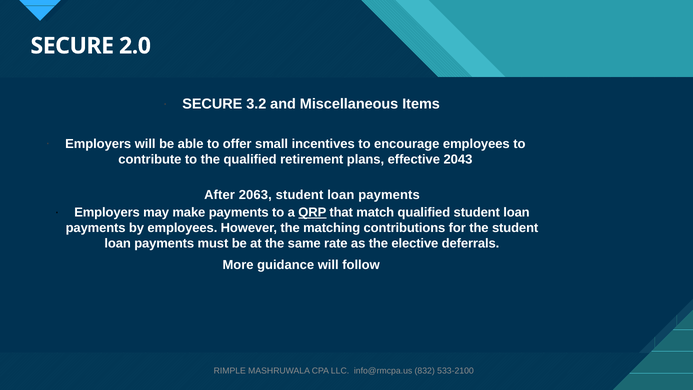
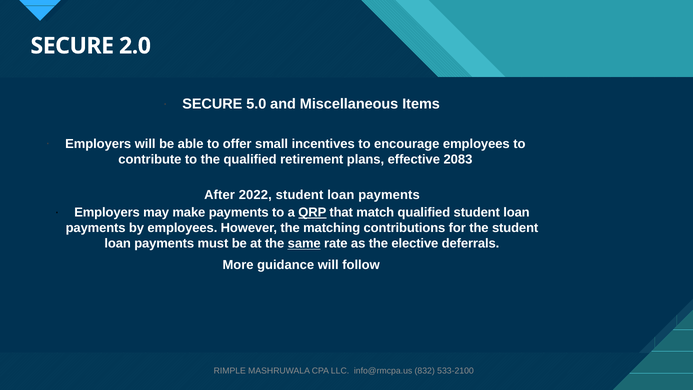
3.2: 3.2 -> 5.0 (256, 104)
2043: 2043 -> 2083 (458, 159)
2063: 2063 -> 2022 (255, 195)
same underline: none -> present (304, 244)
